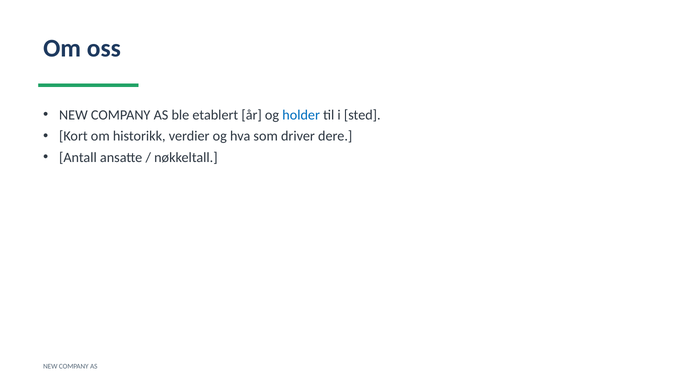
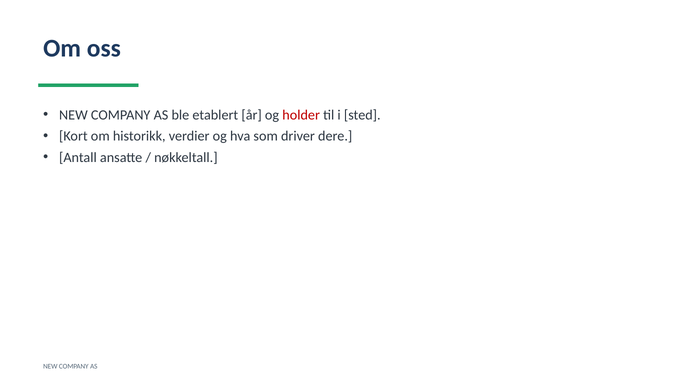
holder colour: blue -> red (301, 115)
